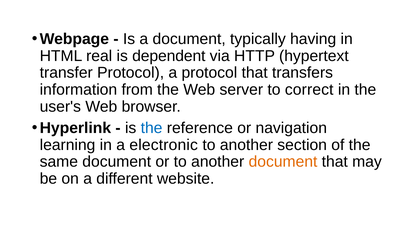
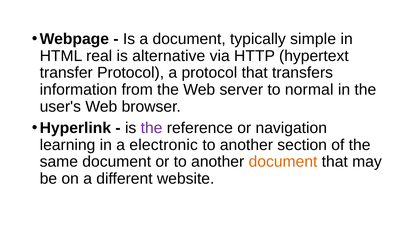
having: having -> simple (313, 39)
dependent: dependent -> alternative (169, 56)
correct: correct -> normal (309, 90)
the colour: blue -> purple (152, 128)
